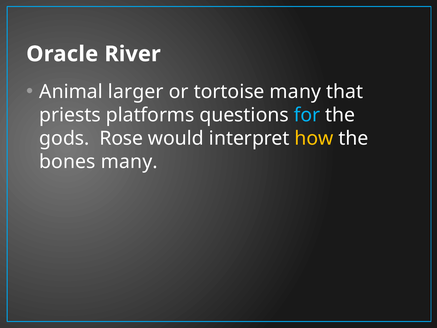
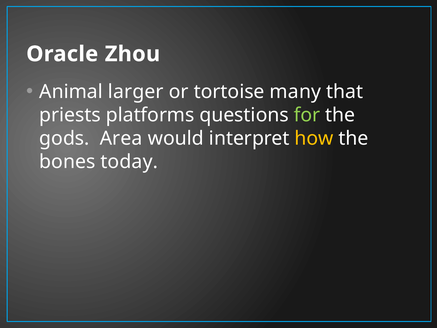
River: River -> Zhou (132, 54)
for colour: light blue -> light green (307, 115)
Rose: Rose -> Area (121, 138)
bones many: many -> today (129, 162)
